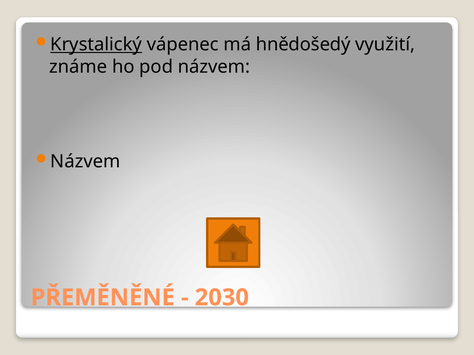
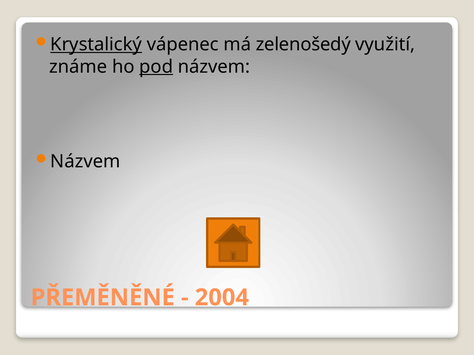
hnědošedý: hnědošedý -> zelenošedý (303, 45)
pod underline: none -> present (156, 67)
2030: 2030 -> 2004 (222, 298)
